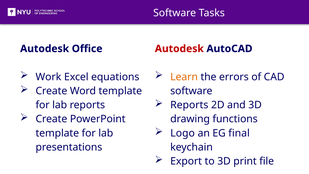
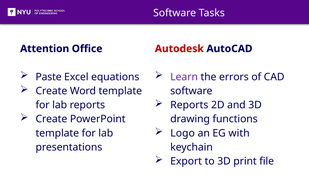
Autodesk: Autodesk -> Attention (45, 49)
Work: Work -> Paste (49, 77)
Learn colour: orange -> purple (184, 77)
final: final -> with (239, 133)
